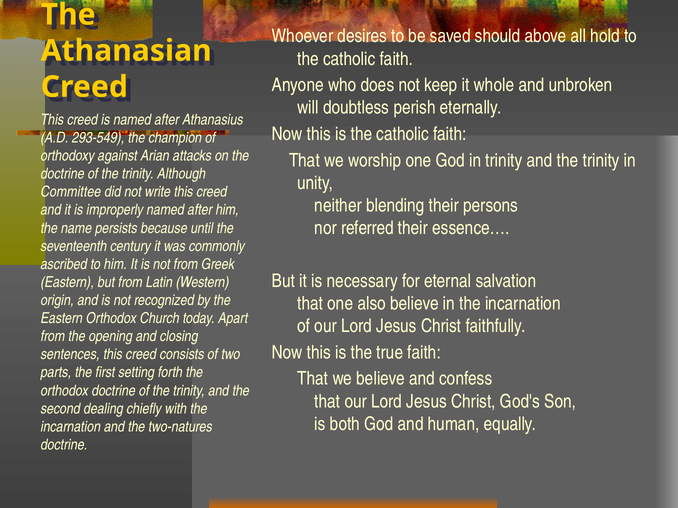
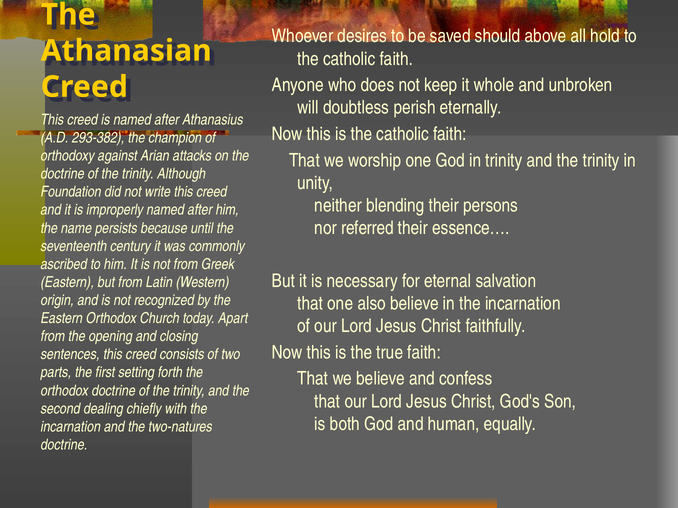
293-549: 293-549 -> 293-382 (98, 138)
Committee: Committee -> Foundation (71, 192)
